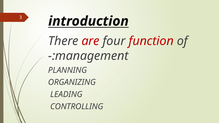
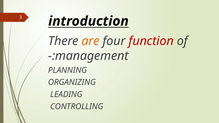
are colour: red -> orange (91, 41)
